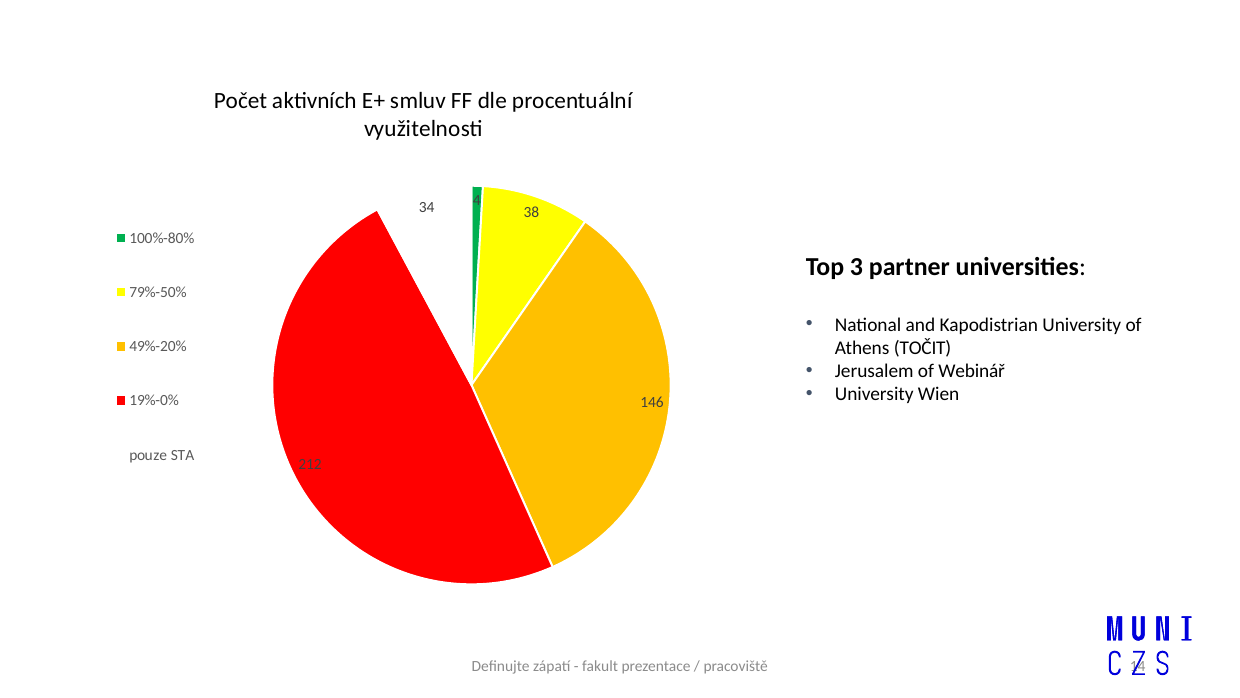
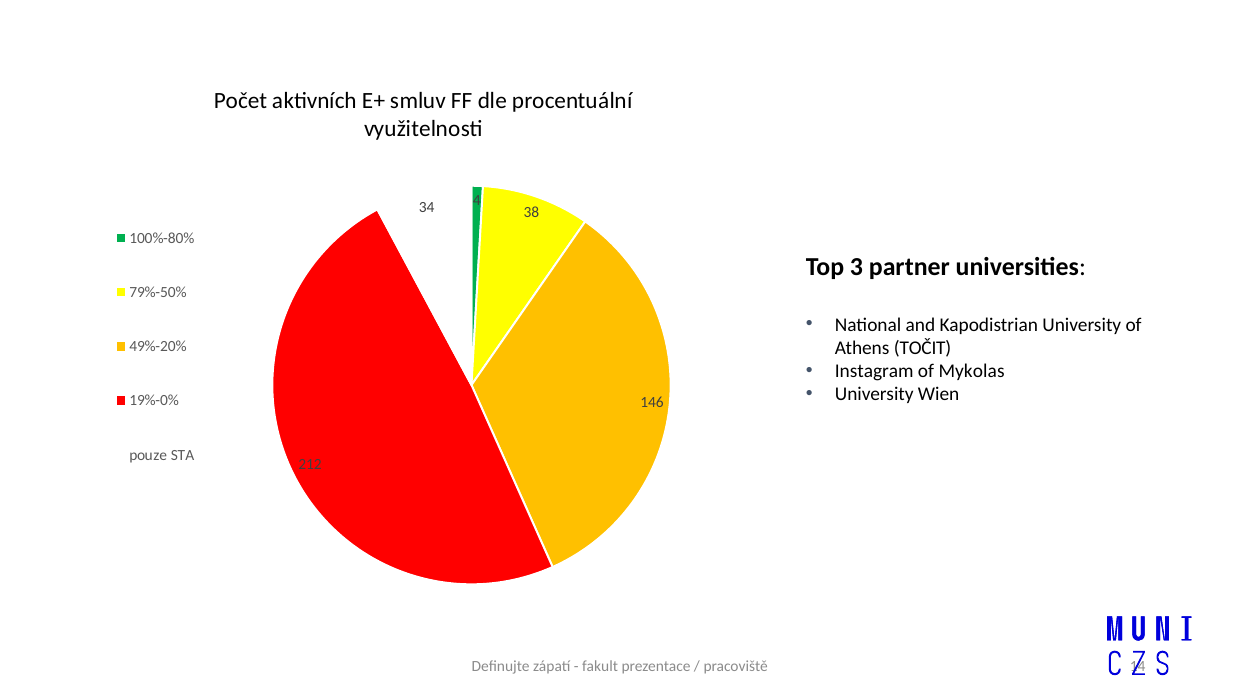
Jerusalem: Jerusalem -> Instagram (874, 371)
Webinář: Webinář -> Mykolas (972, 371)
